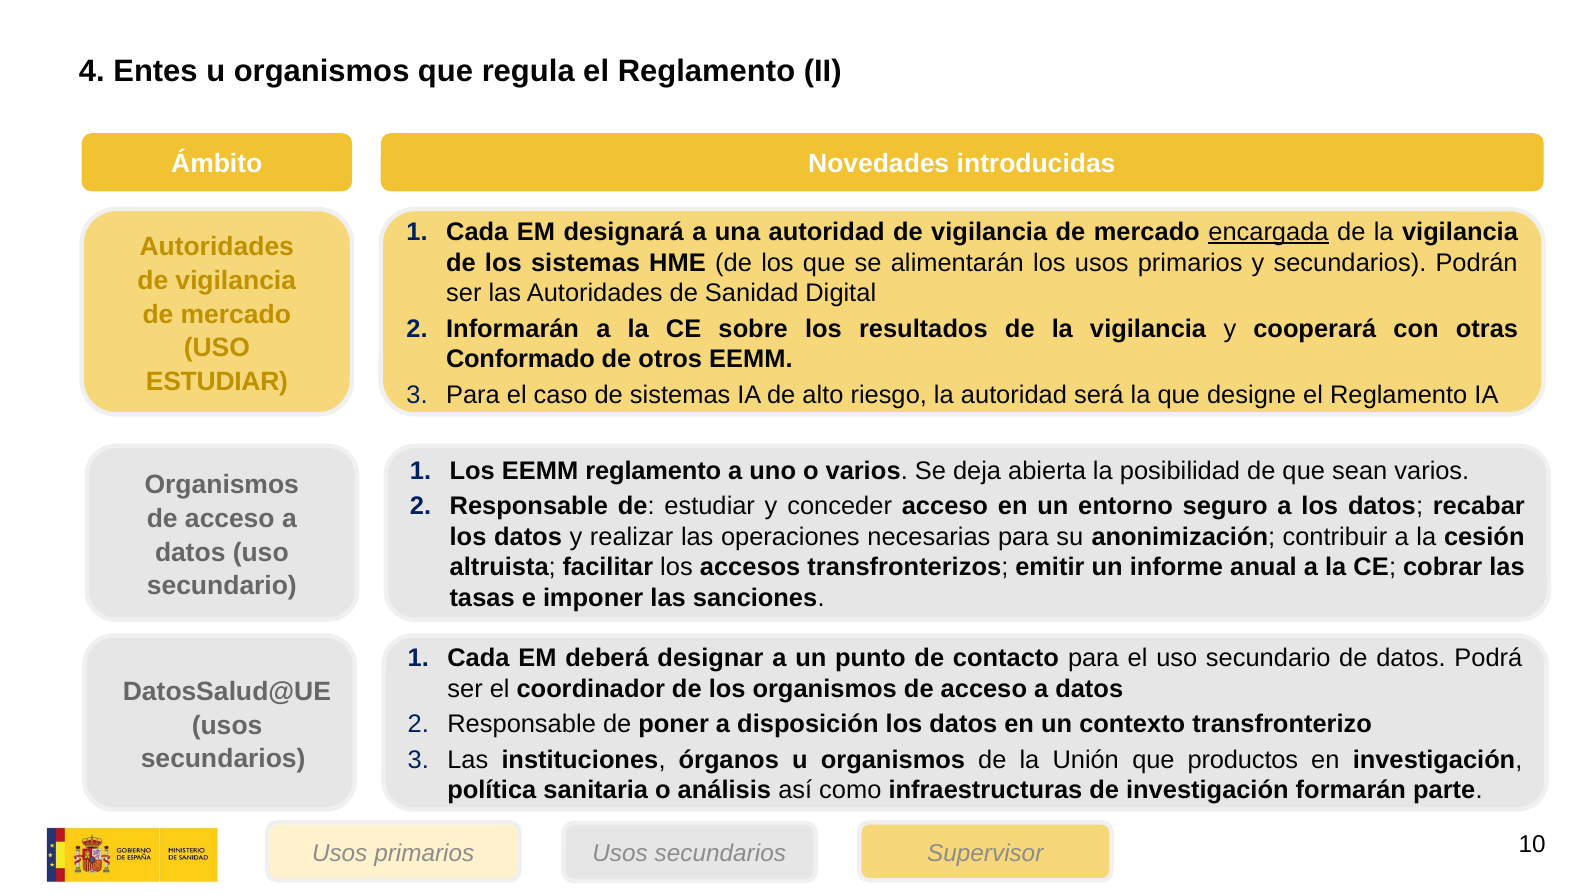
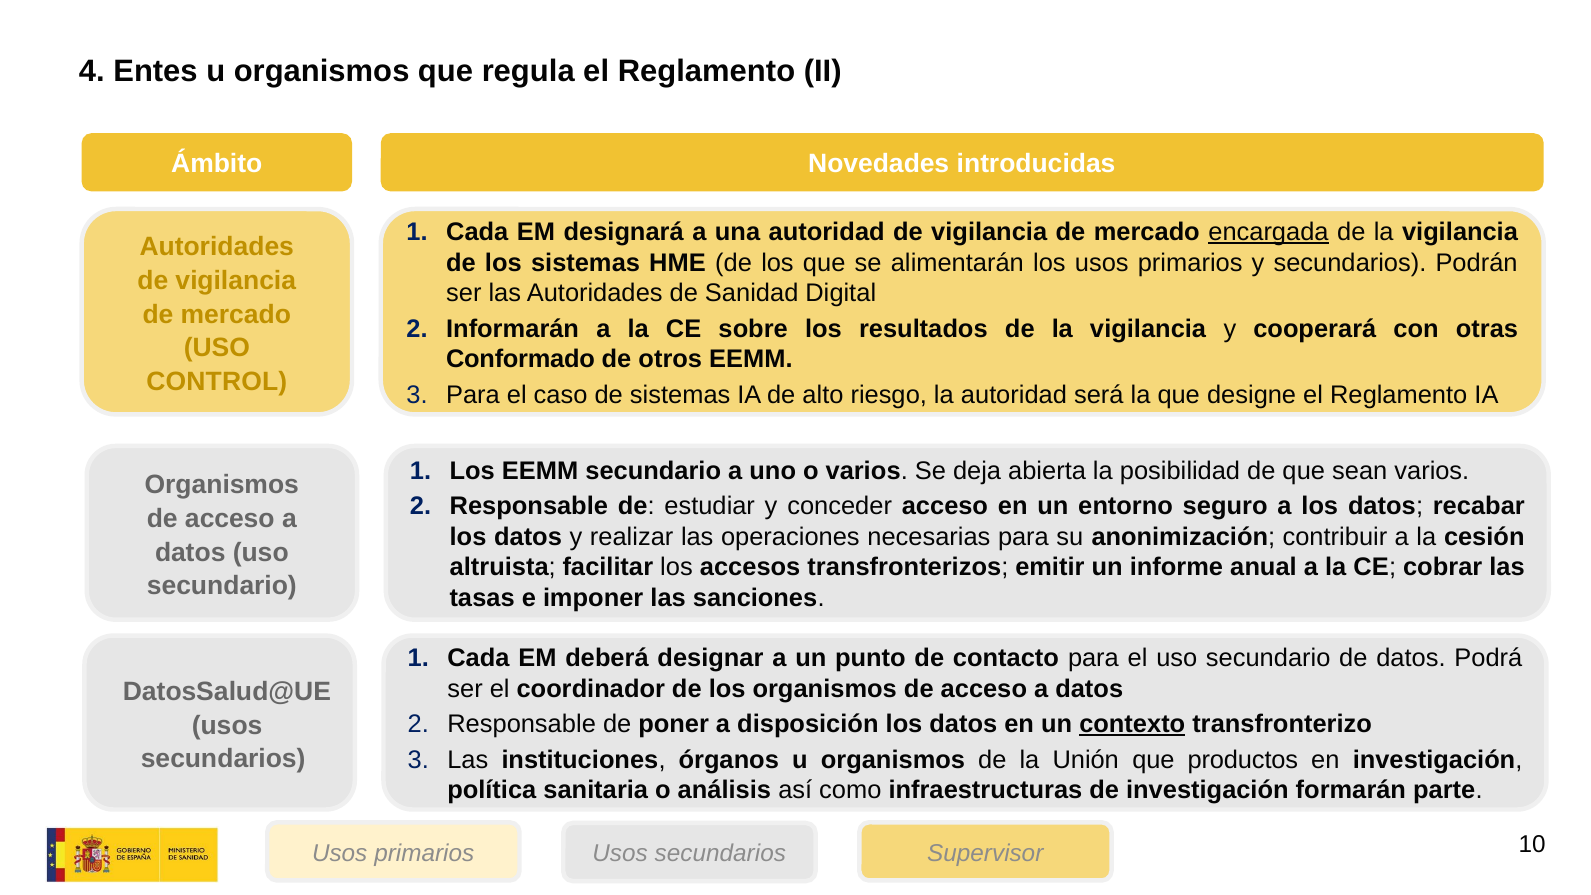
ESTUDIAR: ESTUDIAR -> CONTROL (217, 382)
EEMM reglamento: reglamento -> secundario (653, 471)
contexto underline: none -> present (1132, 724)
